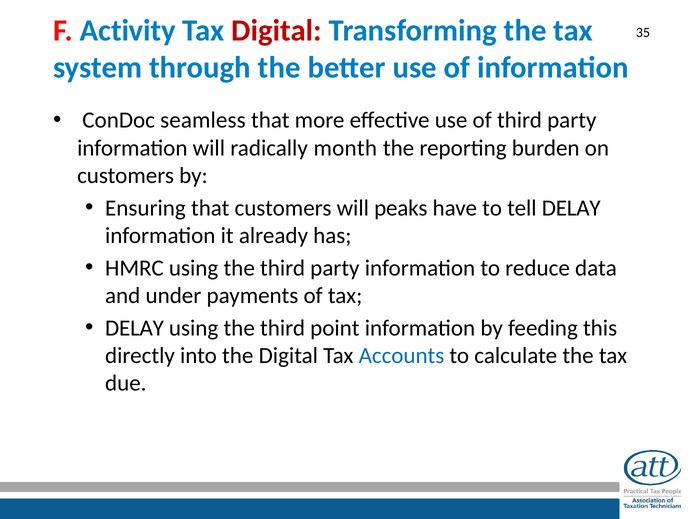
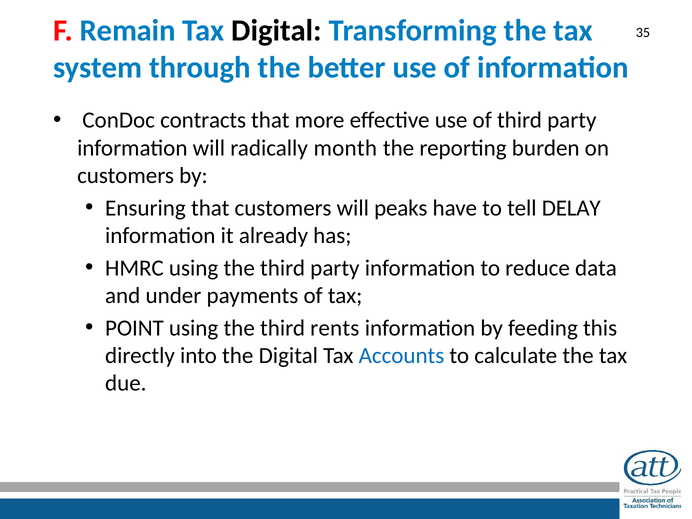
Activity: Activity -> Remain (128, 31)
Digital colour: red -> black (277, 31)
seamless: seamless -> contracts (203, 120)
DELAY: DELAY -> POINT (134, 328)
point: point -> rents (335, 328)
